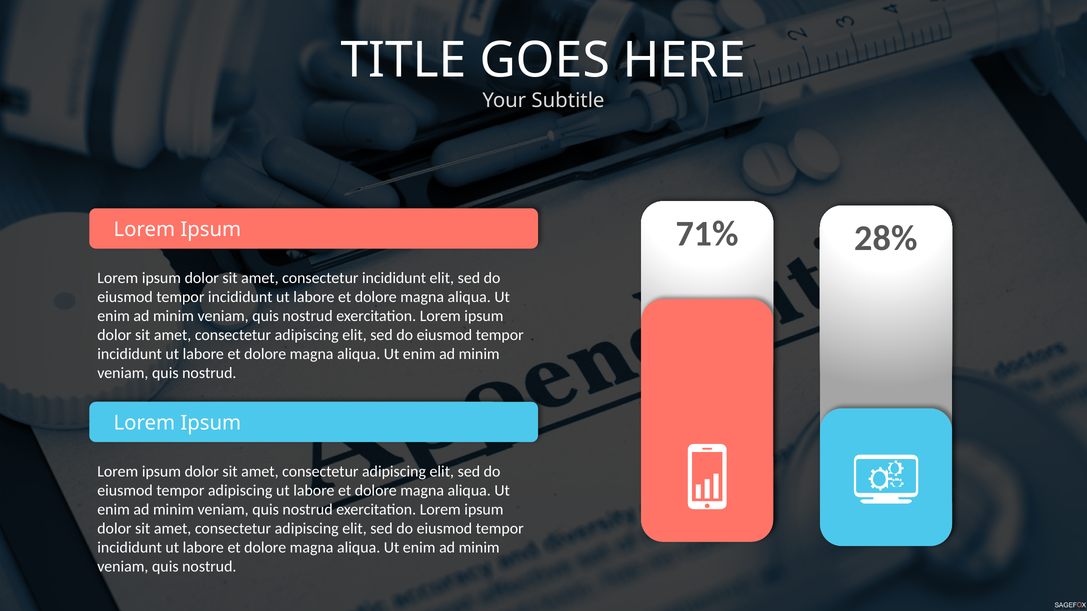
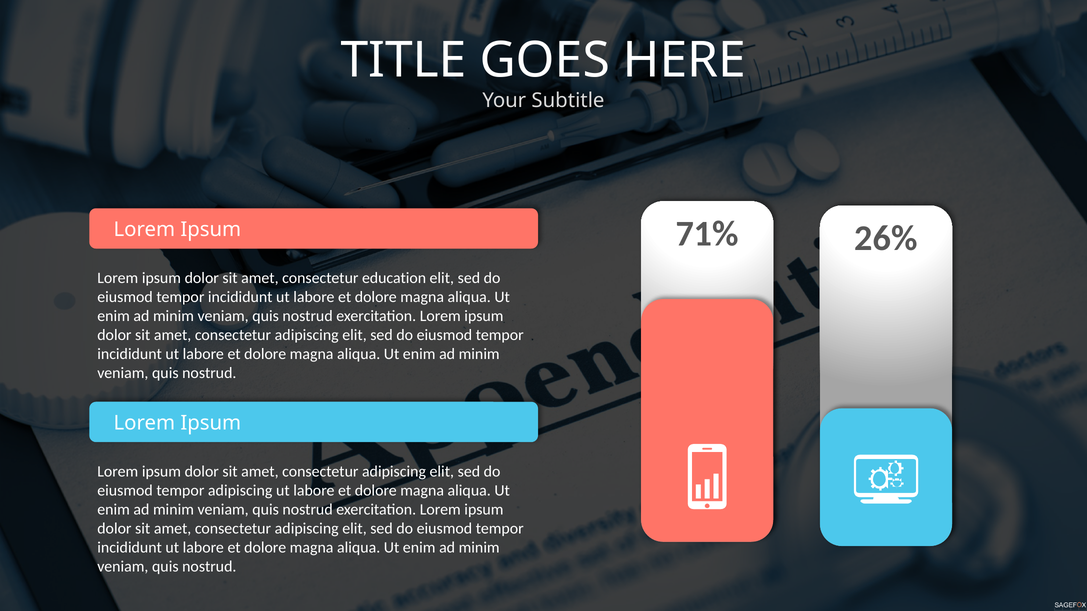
28%: 28% -> 26% (886, 238)
consectetur incididunt: incididunt -> education (394, 278)
